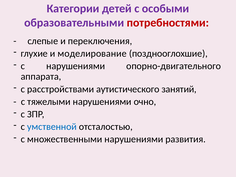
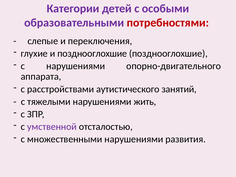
и моделирование: моделирование -> позднооглохшие (92, 53)
очно: очно -> жить (145, 102)
умственной colour: blue -> purple (52, 127)
